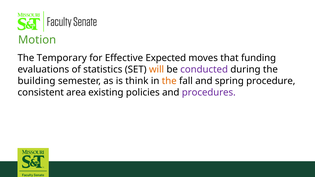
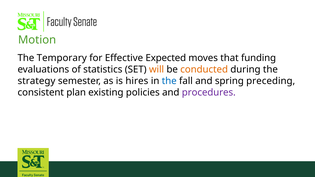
conducted colour: purple -> orange (204, 70)
building: building -> strategy (36, 81)
think: think -> hires (137, 81)
the colour: orange -> blue (169, 81)
procedure: procedure -> preceding (271, 81)
area: area -> plan (76, 93)
